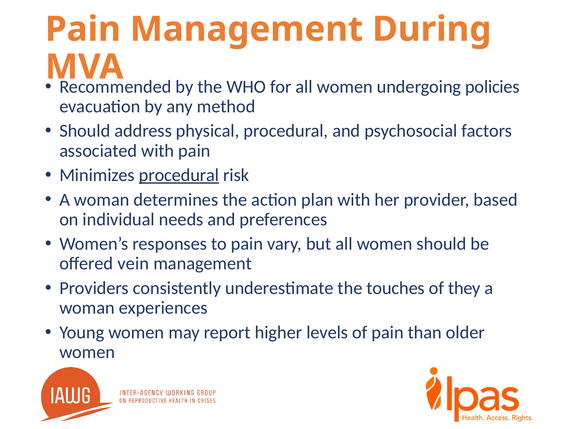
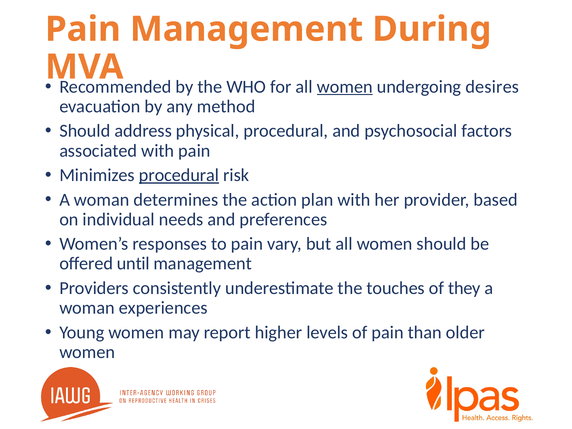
women underline: none -> present (345, 87)
policies: policies -> desires (492, 87)
vein: vein -> until (133, 264)
